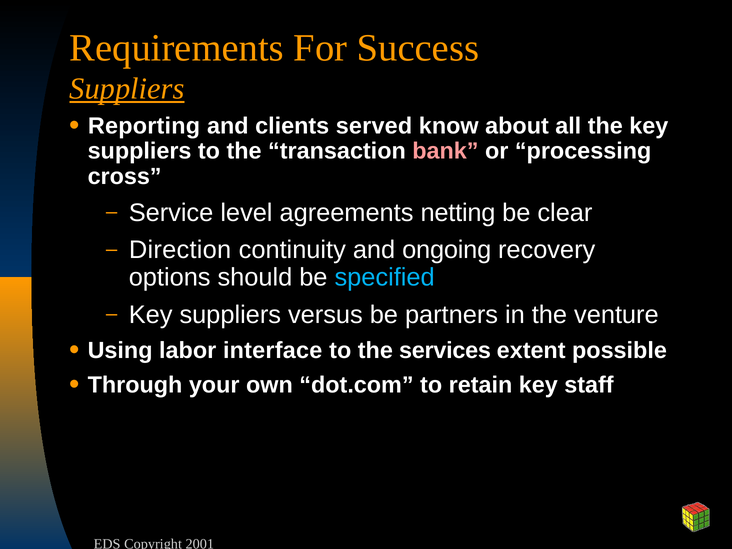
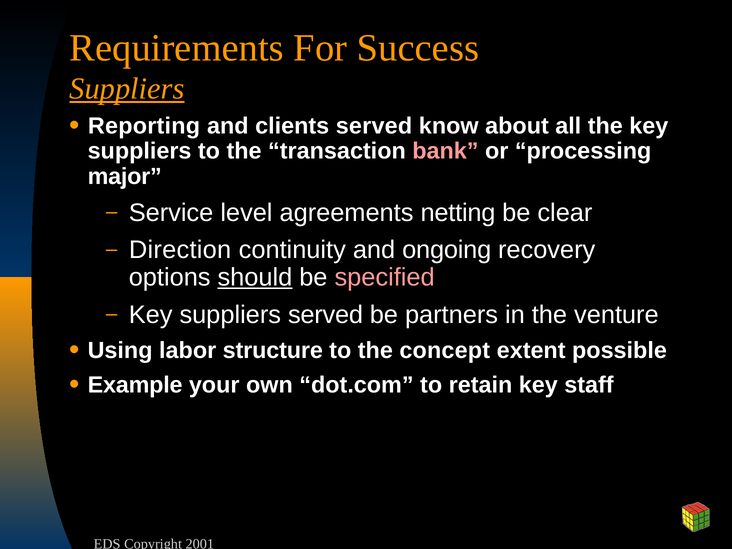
cross: cross -> major (125, 176)
should underline: none -> present (255, 278)
specified colour: light blue -> pink (385, 278)
suppliers versus: versus -> served (326, 315)
interface: interface -> structure (273, 350)
services: services -> concept (445, 350)
Through: Through -> Example (135, 385)
